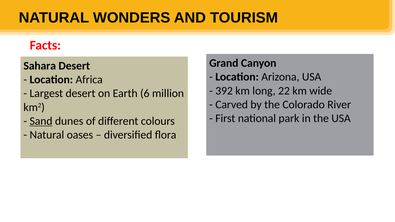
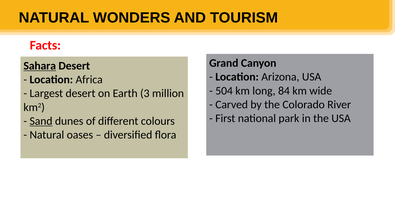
Sahara underline: none -> present (40, 66)
392: 392 -> 504 (224, 91)
22: 22 -> 84 (284, 91)
6: 6 -> 3 (145, 94)
